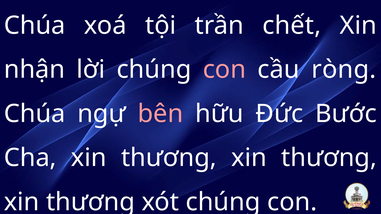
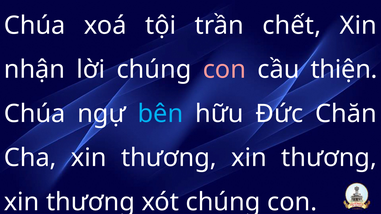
ròng: ròng -> thiện (344, 70)
bên colour: pink -> light blue (160, 114)
Bước: Bước -> Chăn (346, 114)
